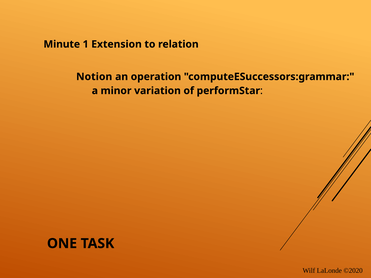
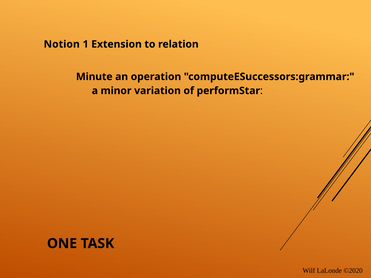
Minute: Minute -> Notion (62, 44)
Notion: Notion -> Minute (94, 77)
